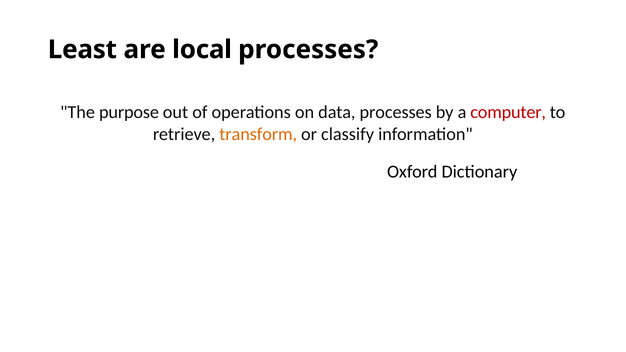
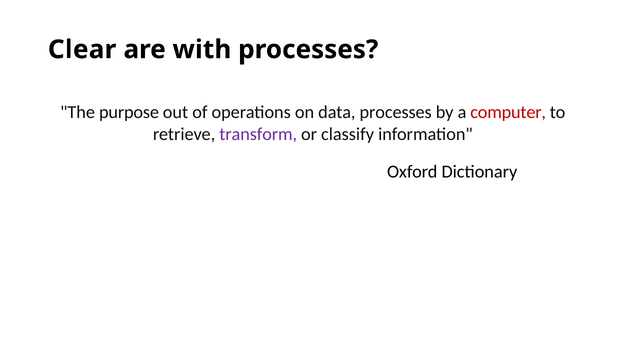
Least: Least -> Clear (82, 50)
local: local -> with (202, 50)
transform colour: orange -> purple (258, 134)
